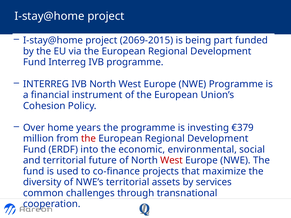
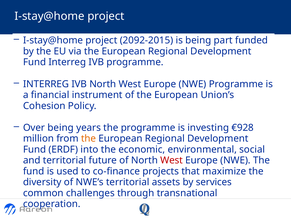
2069-2015: 2069-2015 -> 2092-2015 (147, 40)
Over home: home -> being (61, 128)
€379: €379 -> €928 (243, 128)
the colour: red -> orange (89, 139)
